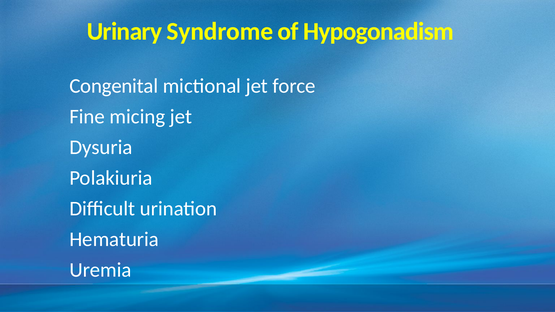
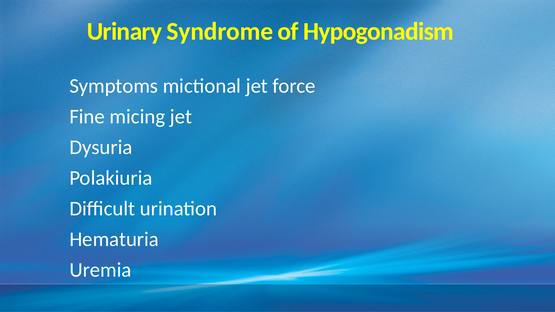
Congenital: Congenital -> Symptoms (114, 86)
